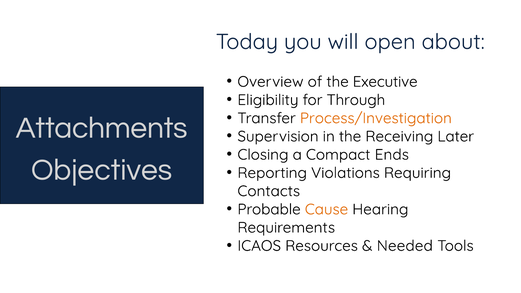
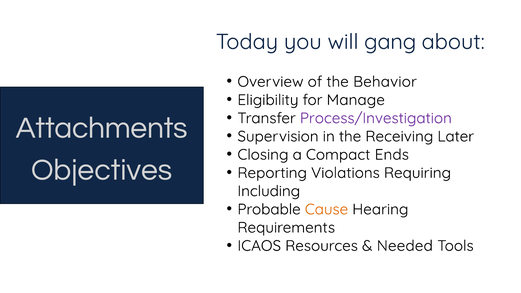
open: open -> gang (390, 42)
Executive: Executive -> Behavior (385, 82)
Through: Through -> Manage (356, 100)
Process/Investigation colour: orange -> purple (376, 118)
Contacts: Contacts -> Including (269, 191)
